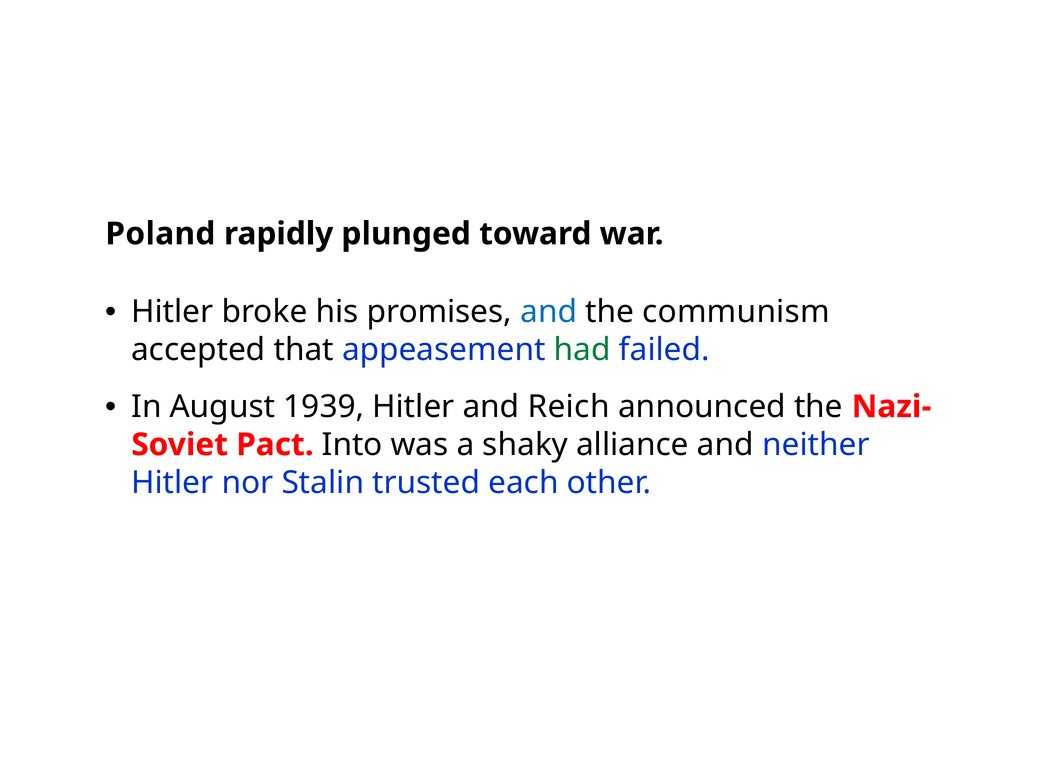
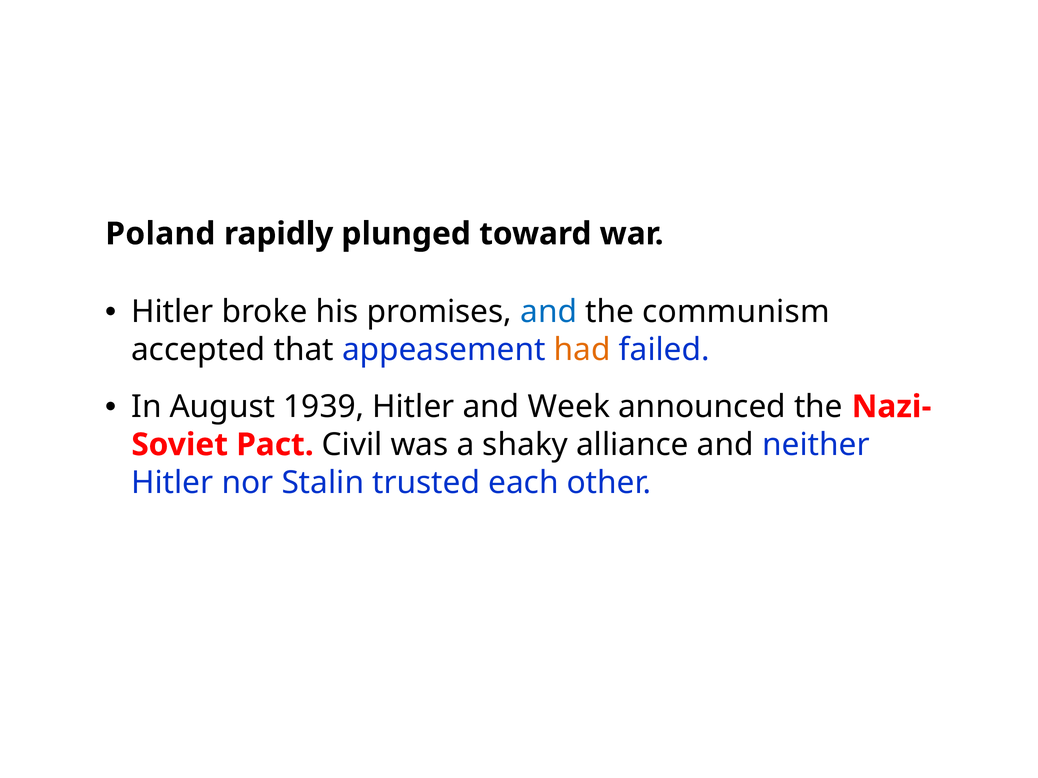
had colour: green -> orange (582, 350)
Reich: Reich -> Week (569, 407)
Into: Into -> Civil (352, 445)
